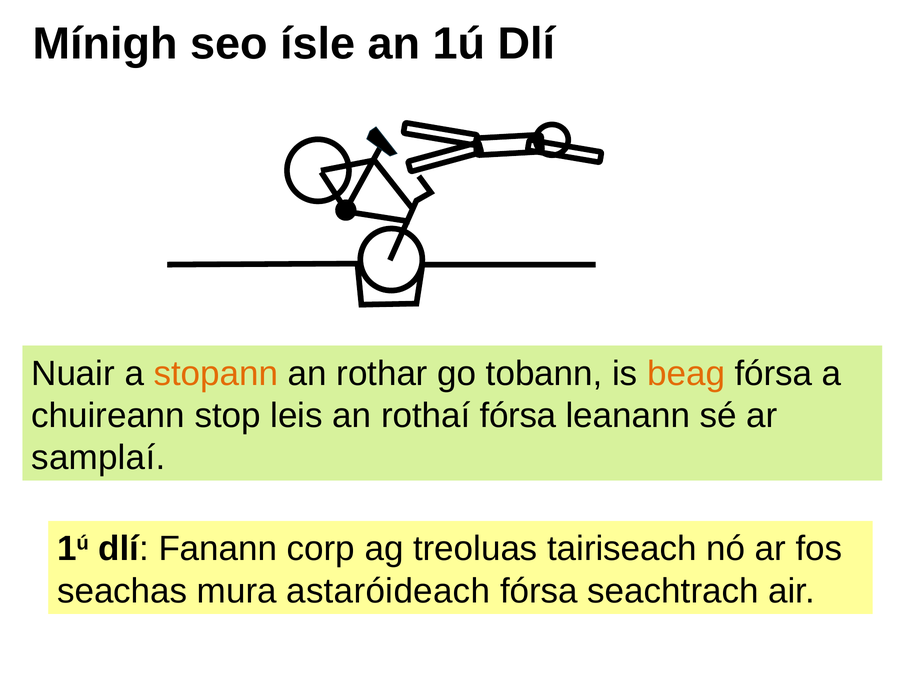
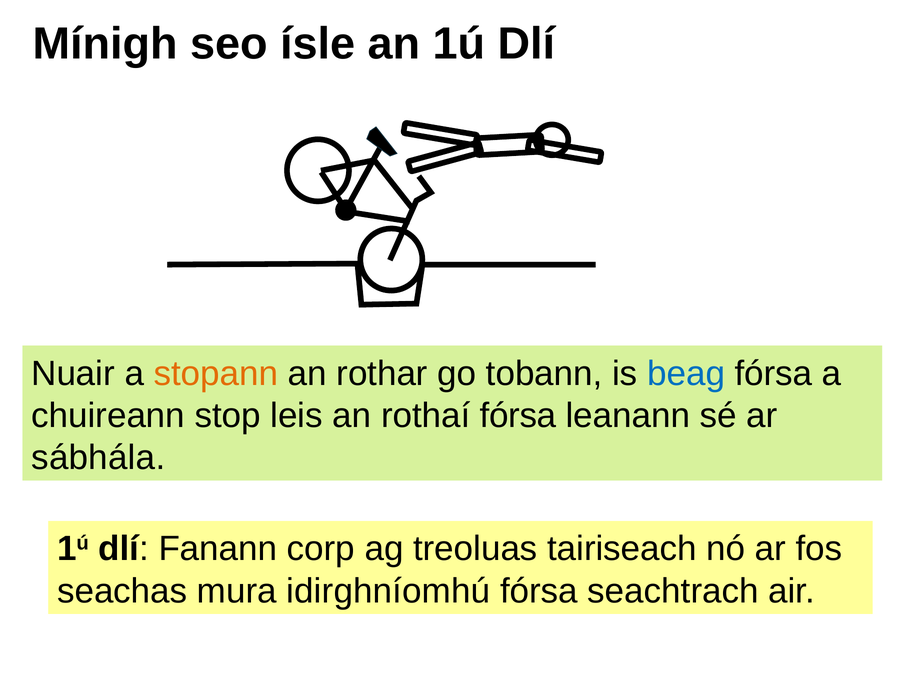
beag colour: orange -> blue (686, 373)
samplaí: samplaí -> sábhála (98, 457)
astaróideach: astaróideach -> idirghníomhú (388, 591)
